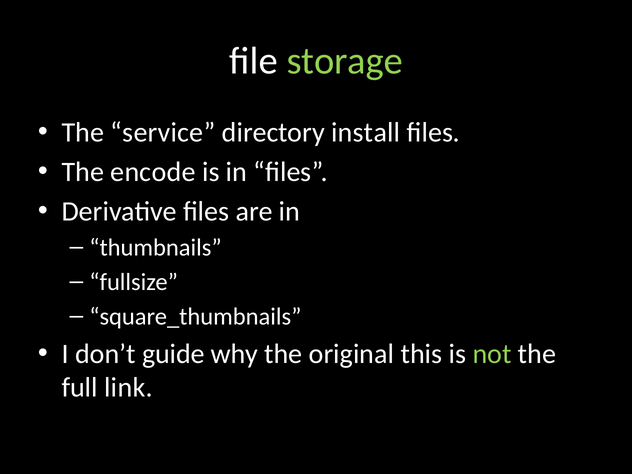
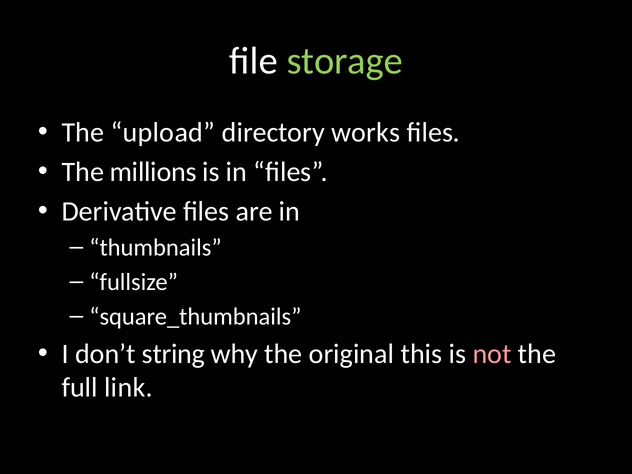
service: service -> upload (163, 133)
install: install -> works (366, 133)
encode: encode -> millions (153, 172)
guide: guide -> string (173, 354)
not colour: light green -> pink (492, 354)
